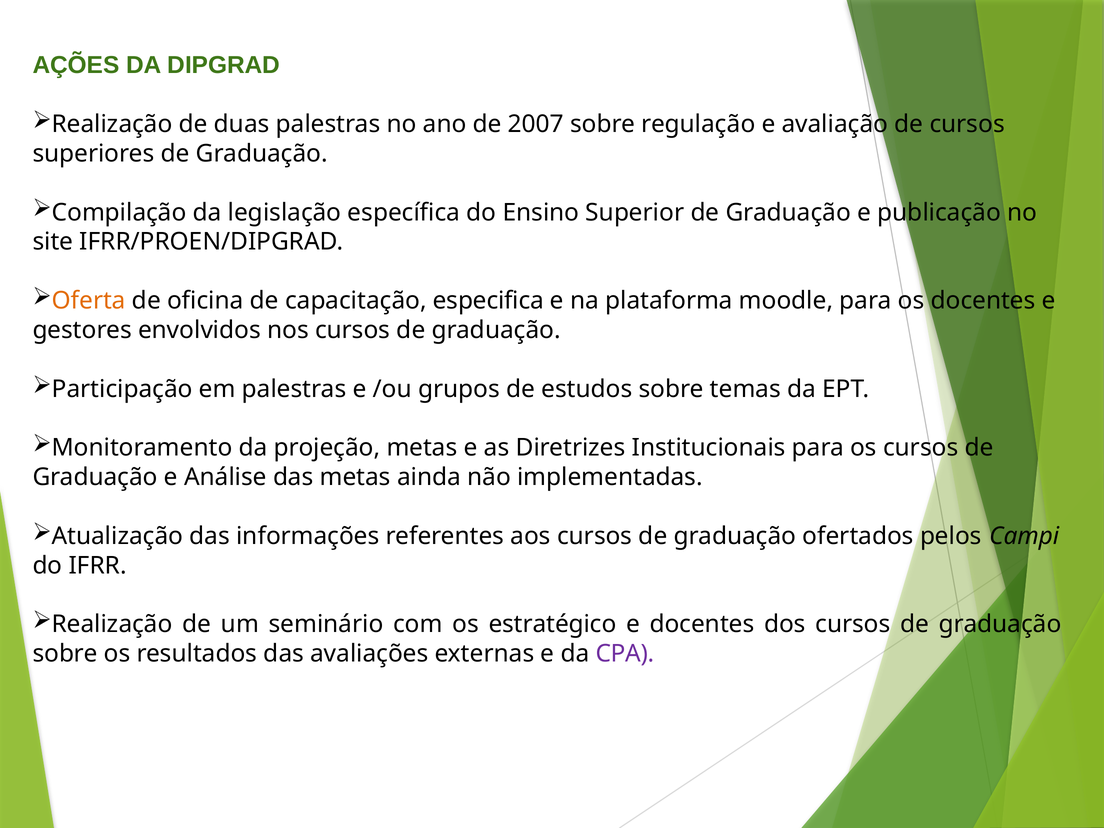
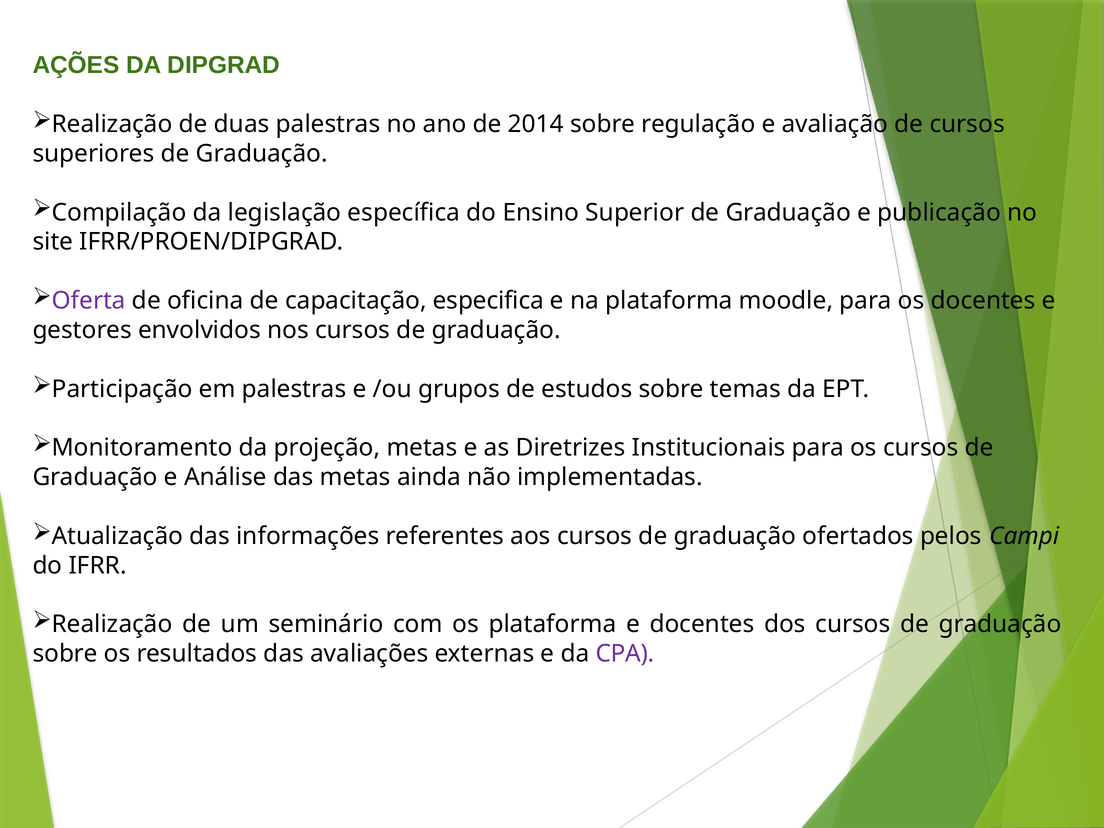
2007: 2007 -> 2014 (536, 124)
Oferta colour: orange -> purple (89, 301)
os estratégico: estratégico -> plataforma (552, 624)
